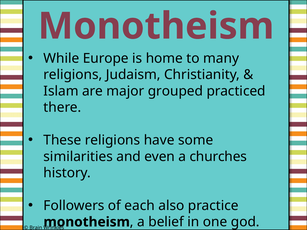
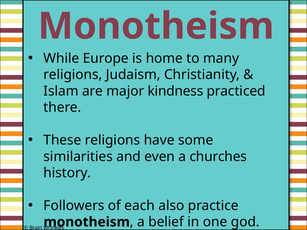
grouped: grouped -> kindness (175, 91)
